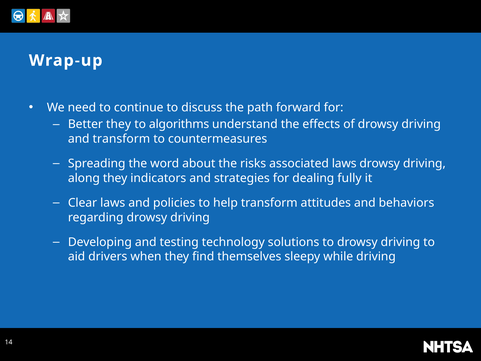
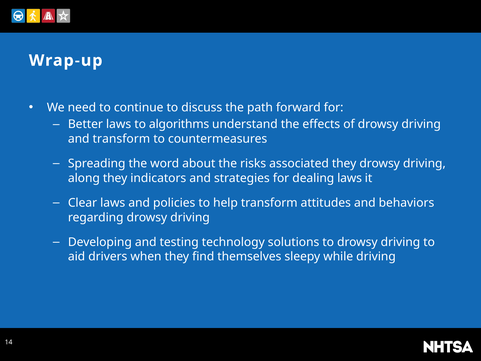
Better they: they -> laws (119, 124)
associated laws: laws -> they (344, 164)
dealing fully: fully -> laws (350, 178)
